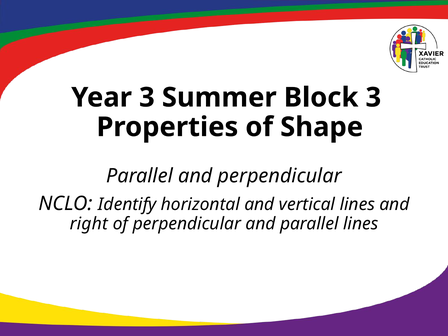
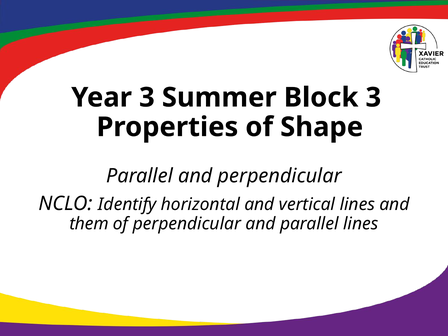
right: right -> them (89, 224)
